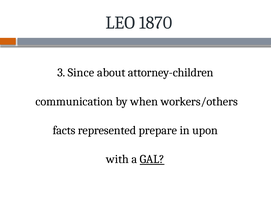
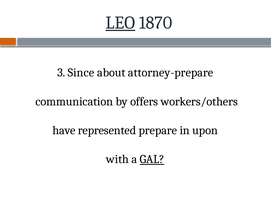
LEO underline: none -> present (120, 23)
attorney-children: attorney-children -> attorney-prepare (171, 73)
when: when -> offers (144, 102)
facts: facts -> have (64, 130)
